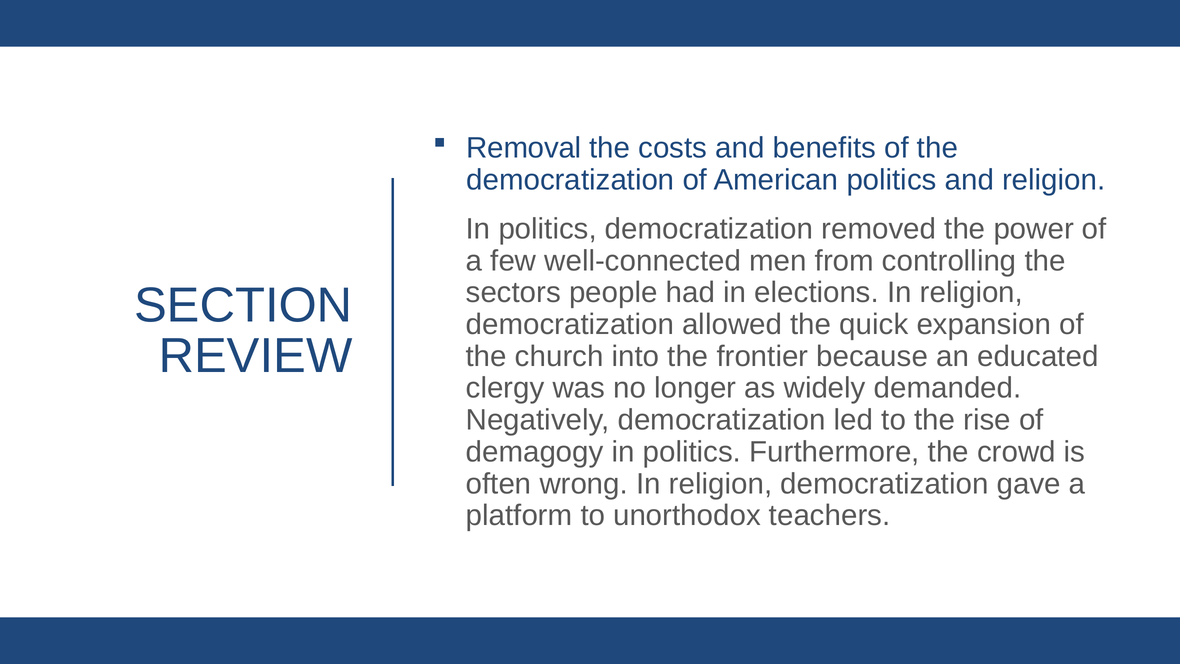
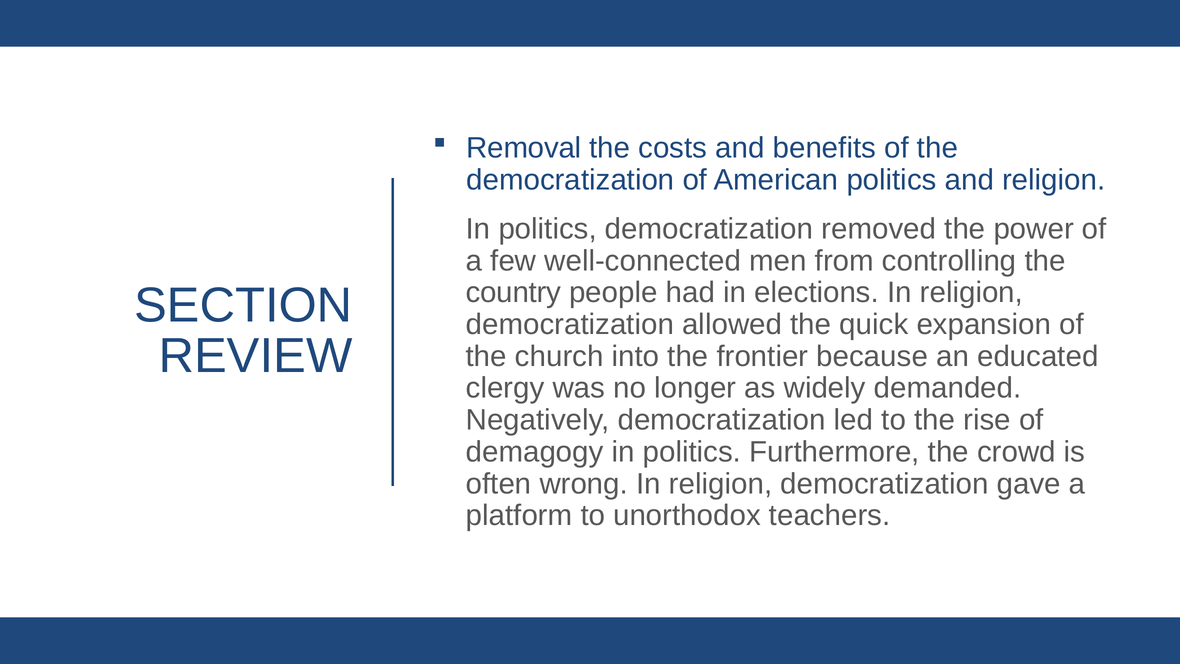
sectors: sectors -> country (513, 293)
